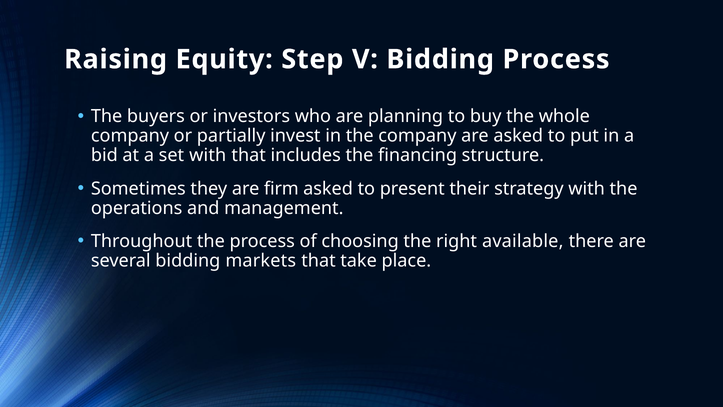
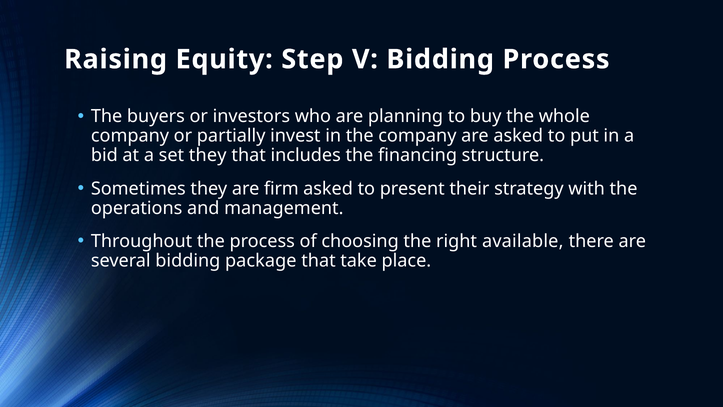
set with: with -> they (208, 155)
markets: markets -> package (261, 261)
